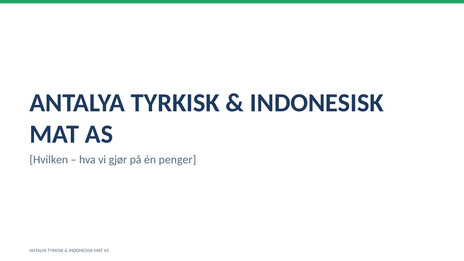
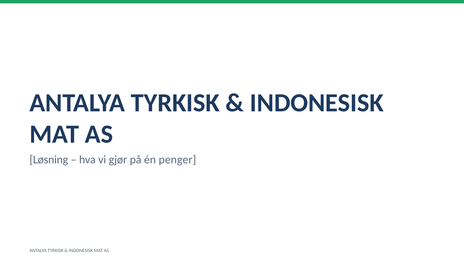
Hvilken: Hvilken -> Løsning (49, 160)
